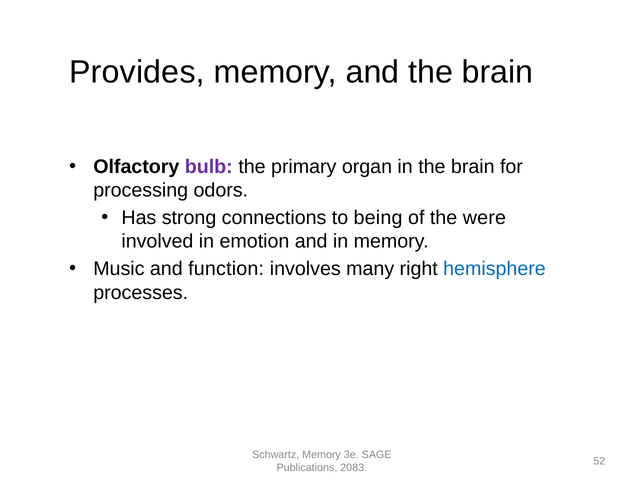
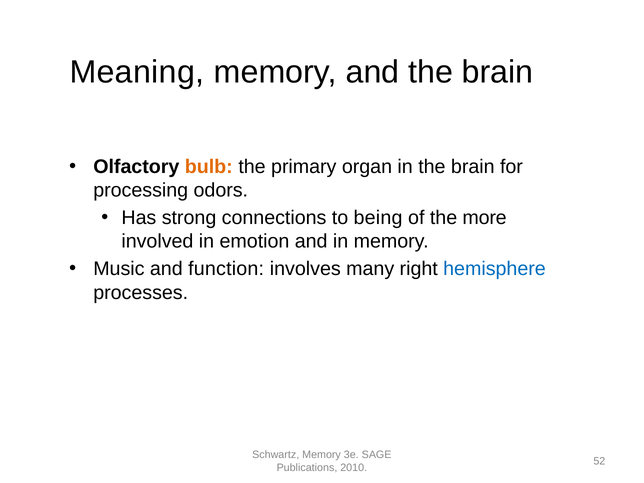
Provides: Provides -> Meaning (137, 72)
bulb colour: purple -> orange (209, 167)
were: were -> more (485, 218)
2083: 2083 -> 2010 (354, 468)
